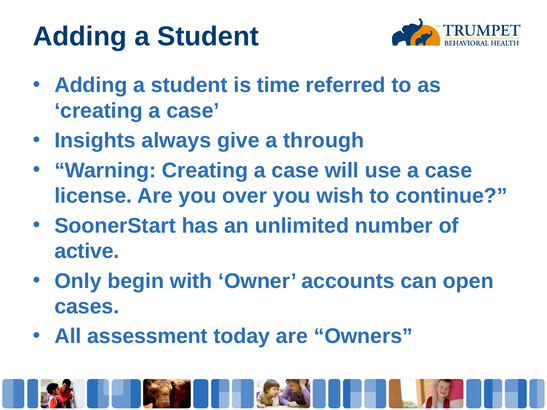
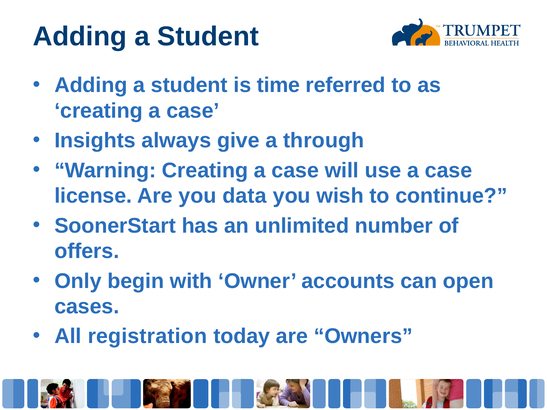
over: over -> data (245, 196)
active: active -> offers (87, 251)
assessment: assessment -> registration (147, 337)
